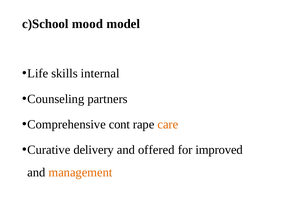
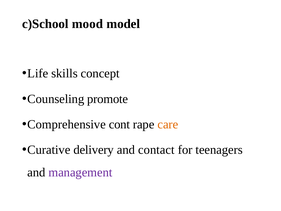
internal: internal -> concept (100, 73)
partners: partners -> promote (108, 99)
offered: offered -> contact (156, 150)
improved: improved -> teenagers (219, 150)
management colour: orange -> purple (80, 172)
